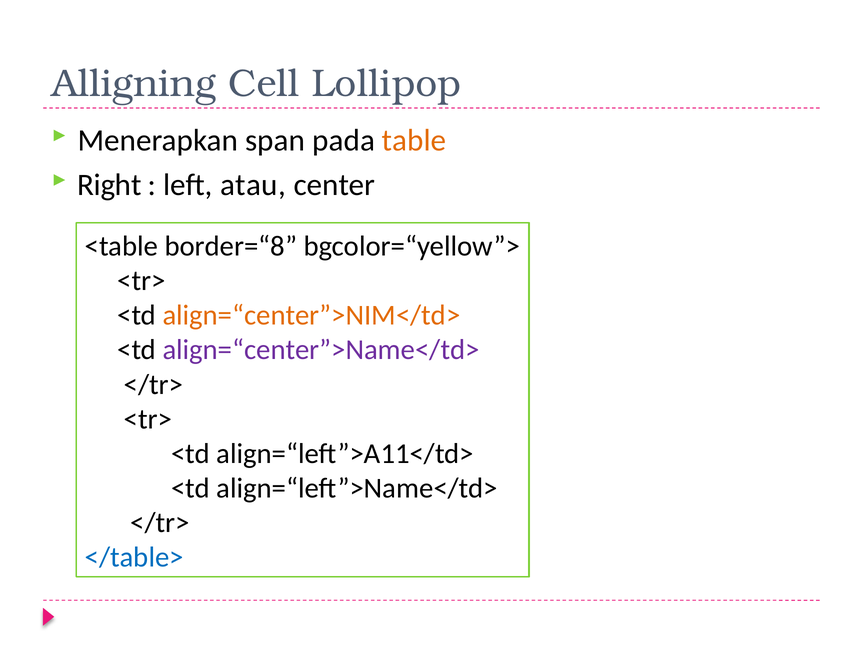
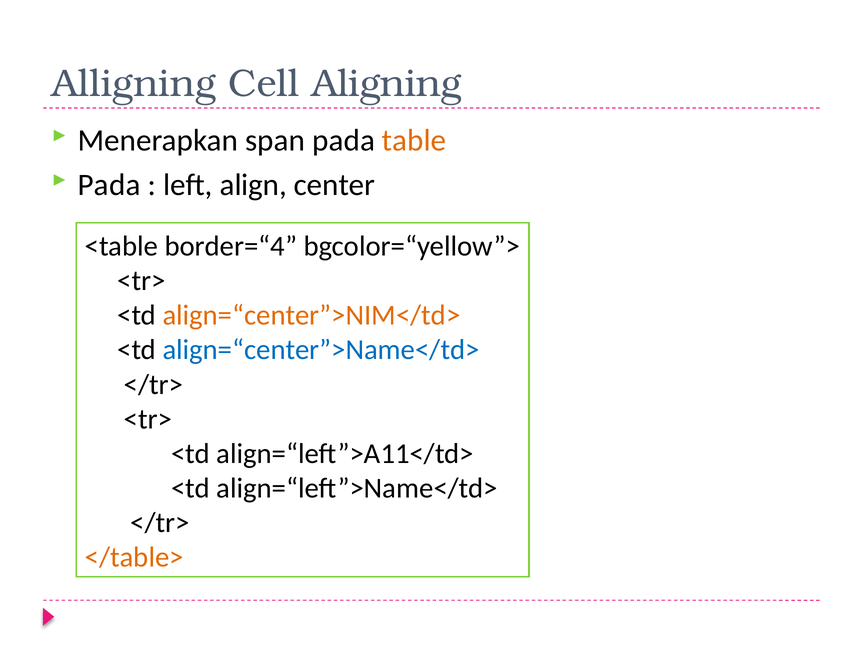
Lollipop: Lollipop -> Aligning (387, 83)
Right: Right -> Pada (109, 185)
atau: atau -> align (253, 185)
border=“8: border=“8 -> border=“4 (231, 246)
align=“center”>Name</td> colour: purple -> blue (321, 350)
</table> colour: blue -> orange (134, 557)
